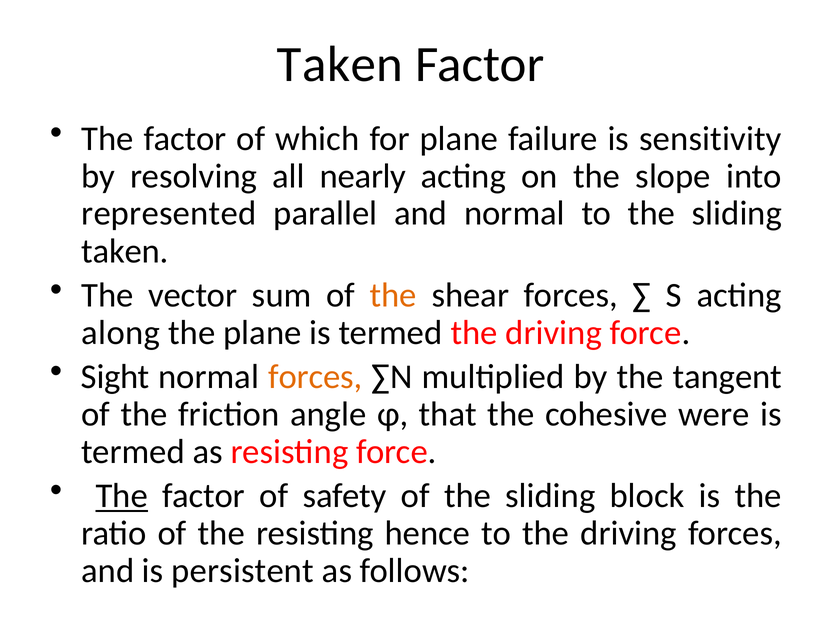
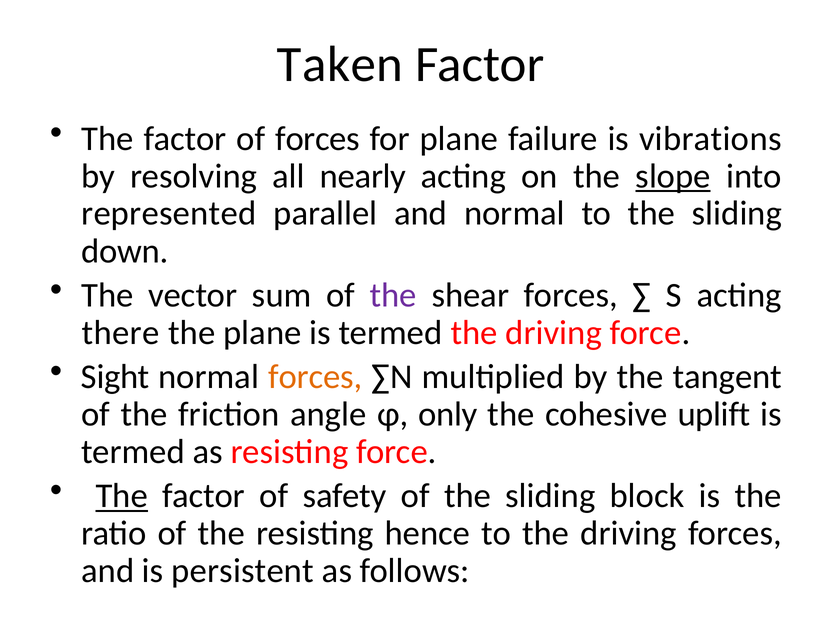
of which: which -> forces (318, 138)
sensitivity: sensitivity -> vibrations (710, 138)
slope underline: none -> present (673, 176)
taken: taken -> down (125, 251)
the colour: orange -> purple (393, 295)
along: along -> there (121, 333)
that: that -> only (448, 414)
were: were -> uplift (714, 414)
